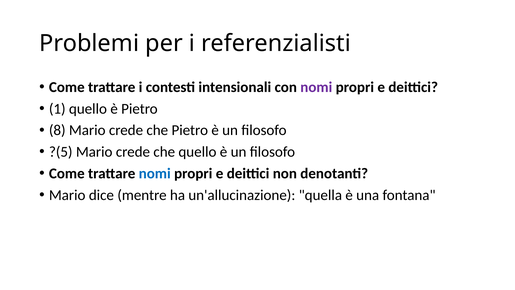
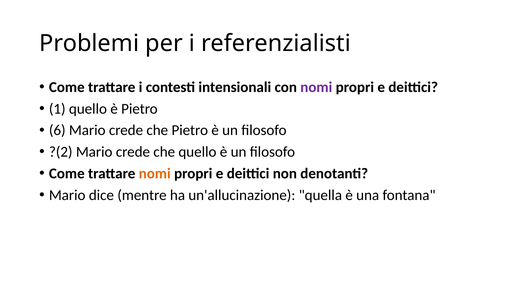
8: 8 -> 6 (57, 130)
?(5: ?(5 -> ?(2 (61, 152)
nomi colour: blue -> orange (155, 173)
